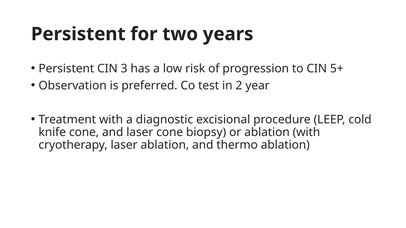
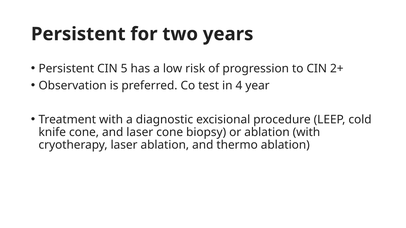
3: 3 -> 5 (124, 69)
5+: 5+ -> 2+ (337, 69)
2: 2 -> 4 (239, 86)
